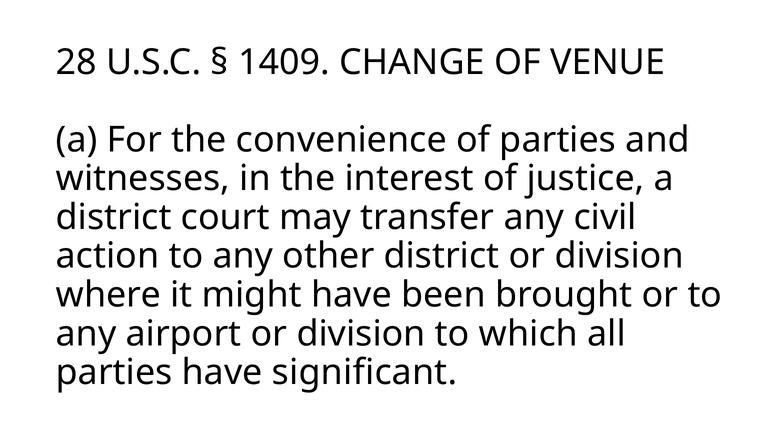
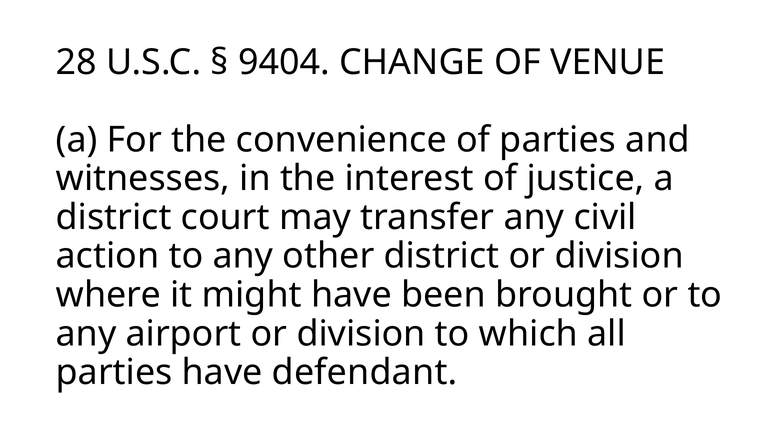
1409: 1409 -> 9404 (284, 62)
significant: significant -> defendant (365, 373)
